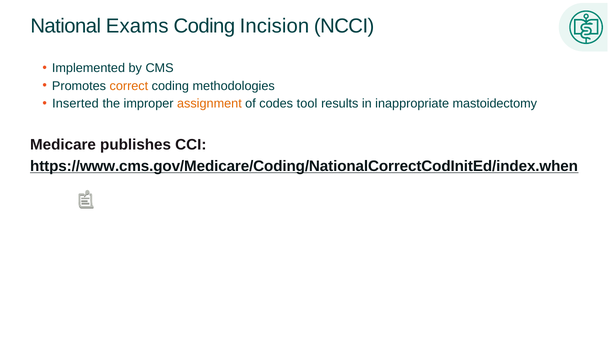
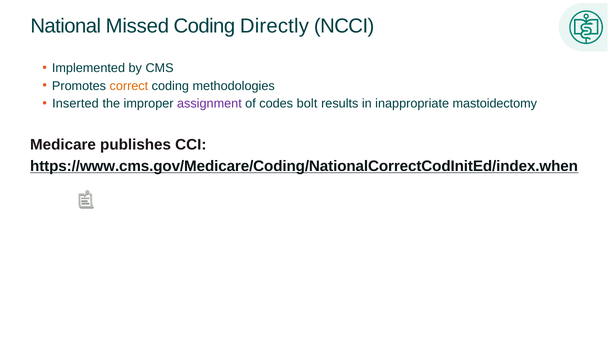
Exams: Exams -> Missed (137, 26)
Incision: Incision -> Directly (274, 26)
assignment colour: orange -> purple (209, 104)
tool: tool -> bolt (307, 104)
